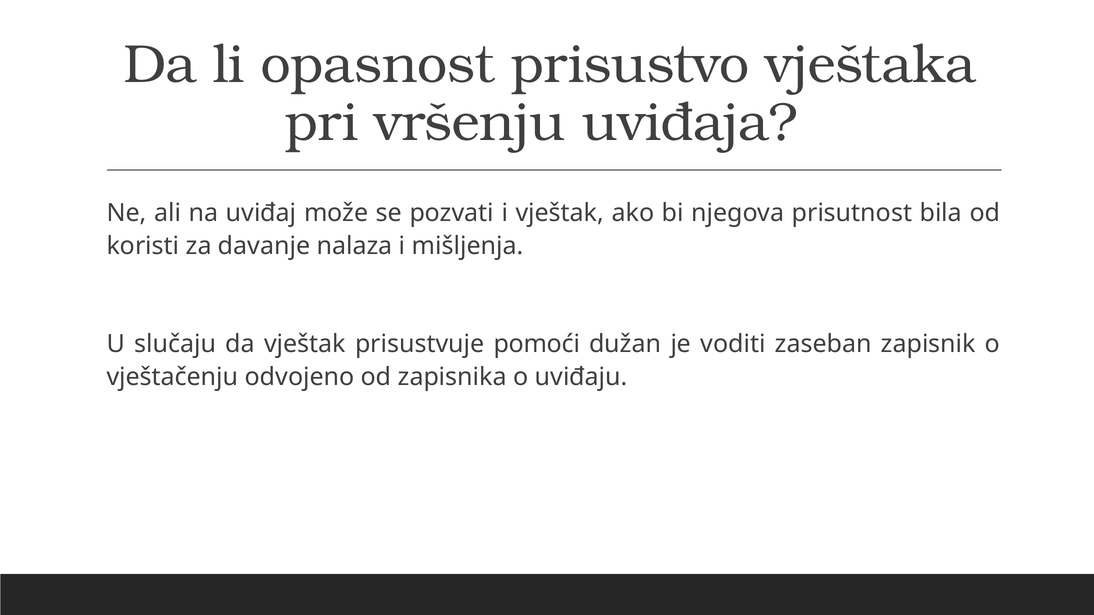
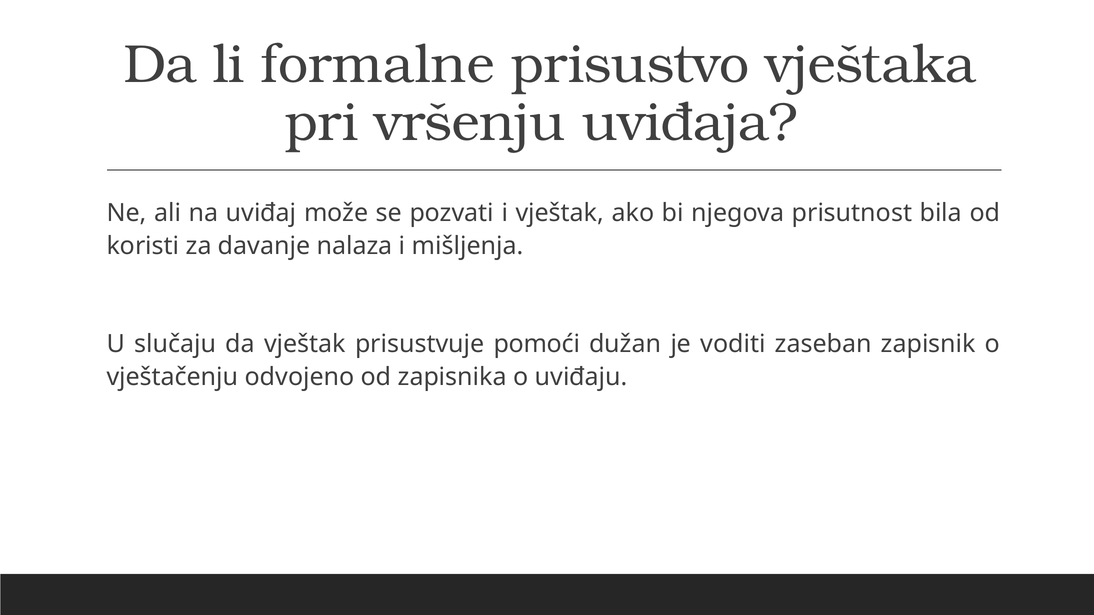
opasnost: opasnost -> formalne (378, 65)
